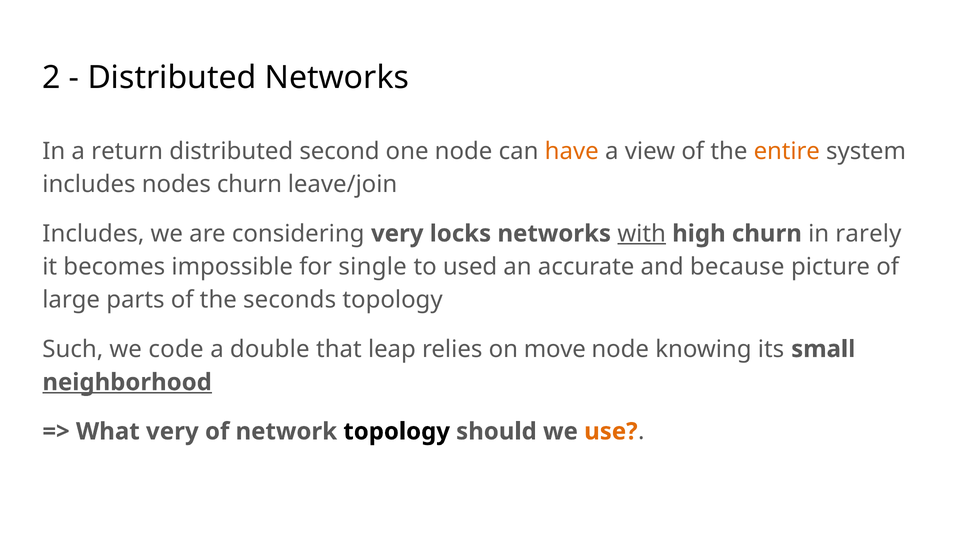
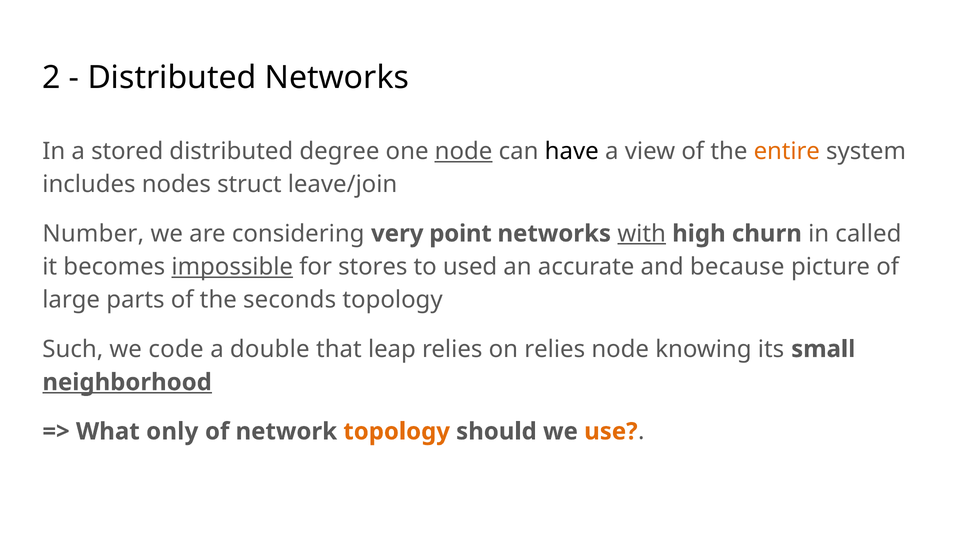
return: return -> stored (127, 151)
second: second -> degree (339, 151)
node underline: none -> present (464, 151)
have colour: orange -> black (572, 151)
nodes churn: churn -> struct (249, 184)
Includes: Includes -> Number (93, 233)
locks: locks -> point (461, 233)
rarely: rarely -> called (868, 233)
impossible underline: none -> present (232, 267)
single: single -> stores (373, 267)
on move: move -> relies (555, 349)
What very: very -> only (172, 431)
topology colour: black -> orange (397, 431)
